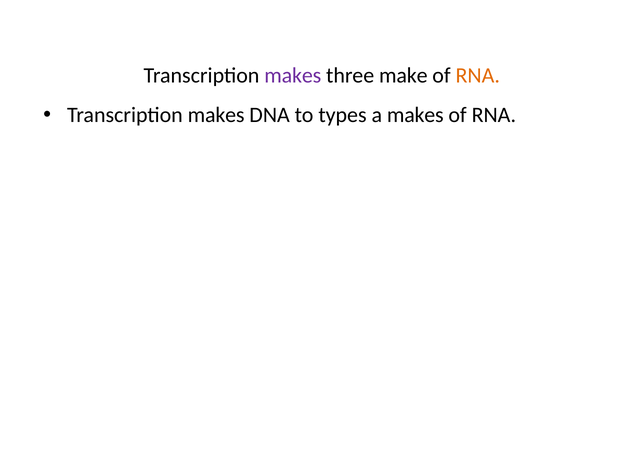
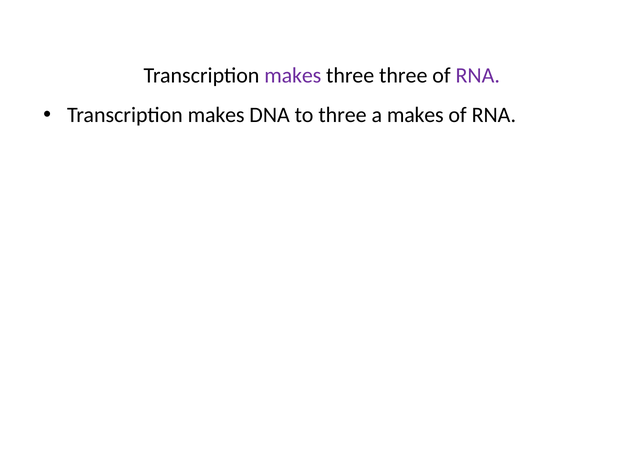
three make: make -> three (403, 75)
RNA colour: orange -> purple (478, 75)
to types: types -> three (342, 115)
